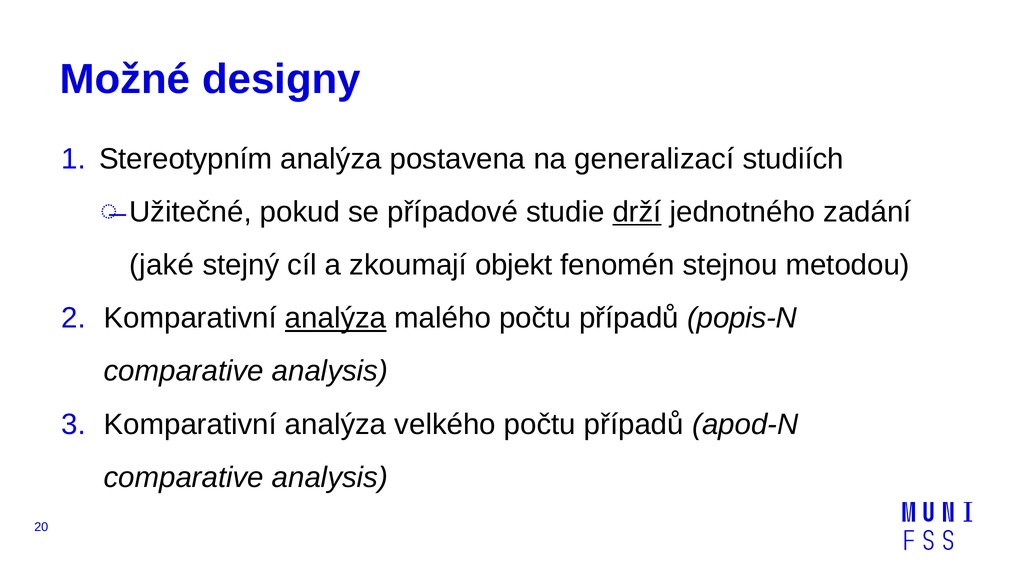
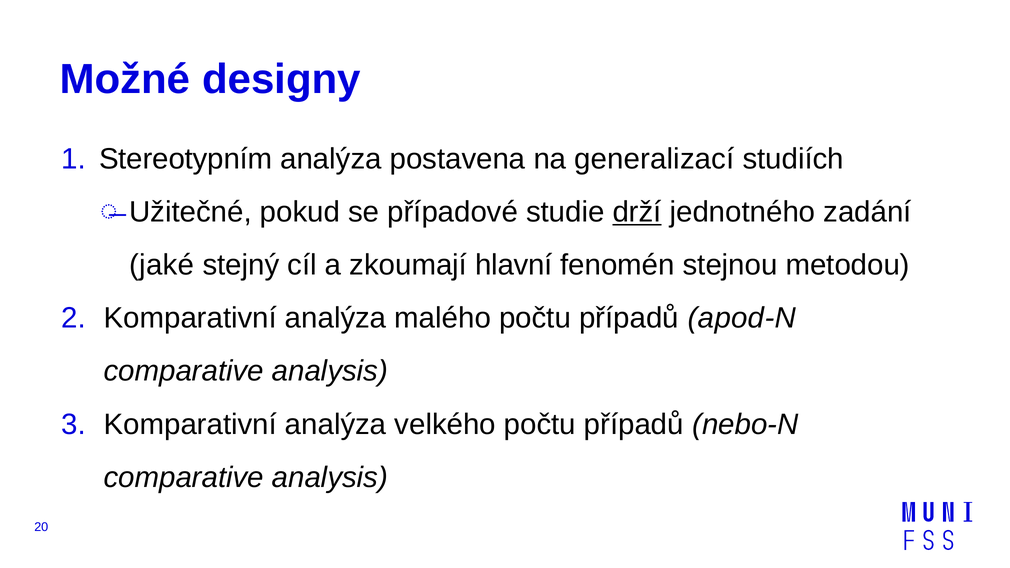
objekt: objekt -> hlavní (514, 265)
analýza underline: present -> none (336, 318)
popis-N: popis-N -> apod-N (742, 318)
apod-N: apod-N -> nebo-N (745, 424)
